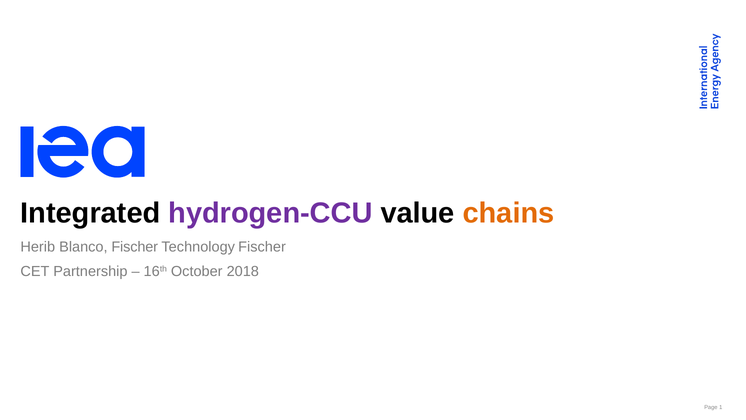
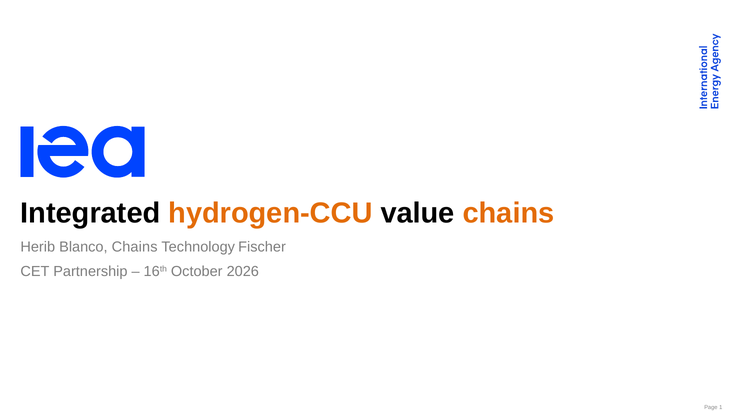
hydrogen-CCU colour: purple -> orange (270, 213)
Blanco Fischer: Fischer -> Chains (135, 247)
2018: 2018 -> 2026 (243, 271)
